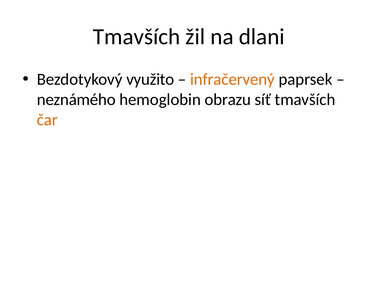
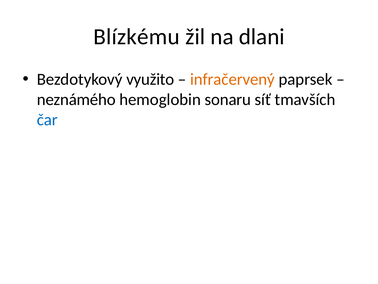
Tmavších: Tmavších -> Blízkému (136, 37)
obrazu: obrazu -> sonaru (228, 99)
čar colour: orange -> blue (47, 120)
